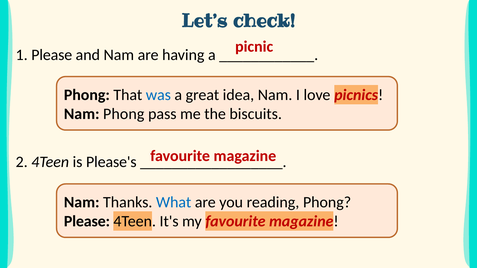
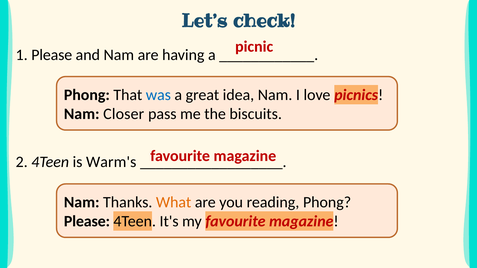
Nam Phong: Phong -> Closer (124, 114)
Please's: Please's -> Warm's (111, 162)
What colour: blue -> orange (174, 202)
